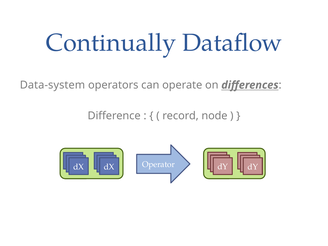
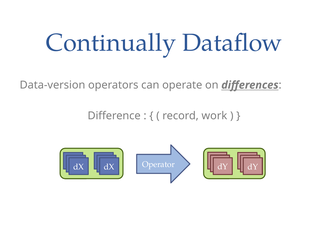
Data-system: Data-system -> Data-version (52, 85)
node: node -> work (214, 116)
